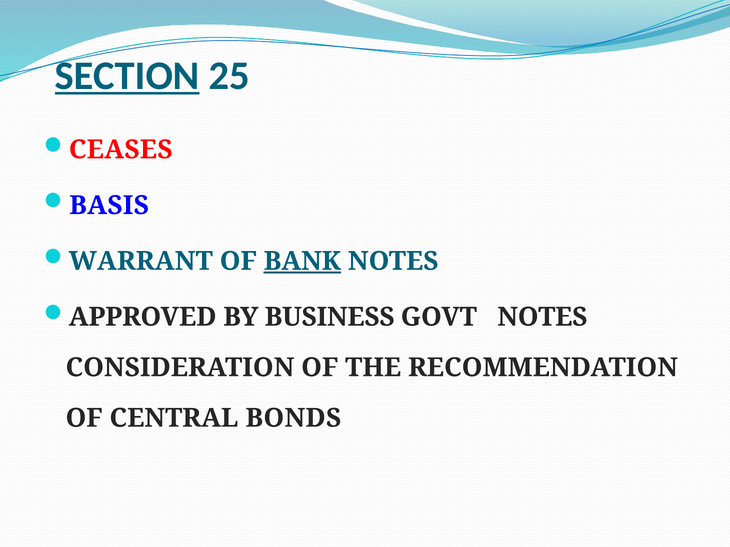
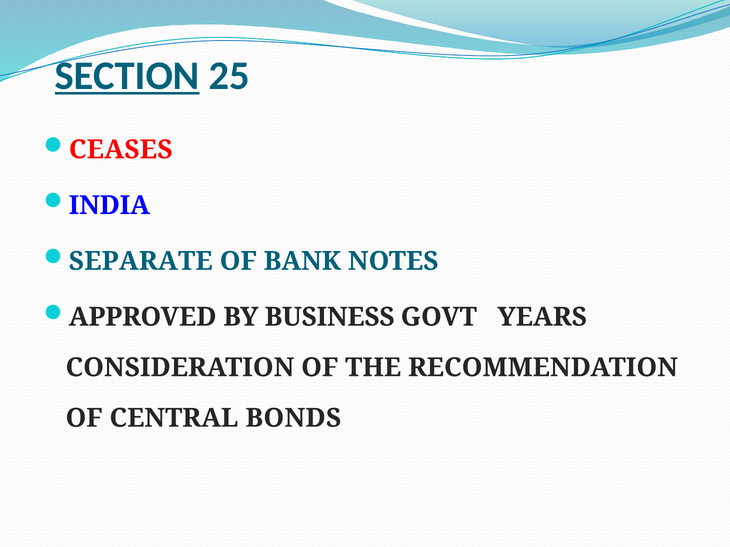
BASIS: BASIS -> INDIA (109, 206)
WARRANT: WARRANT -> SEPARATE (141, 261)
BANK underline: present -> none (302, 261)
GOVT NOTES: NOTES -> YEARS (542, 317)
